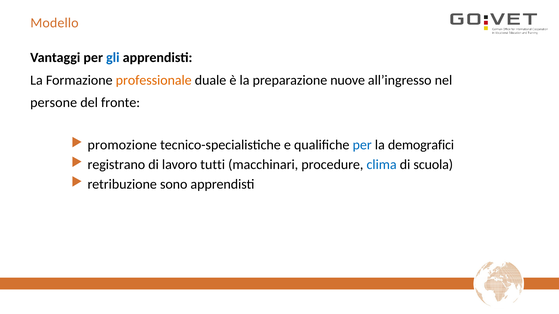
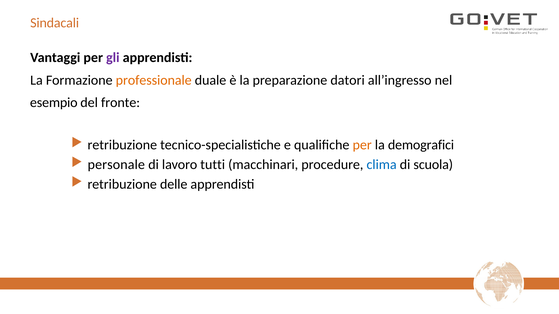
Modello: Modello -> Sindacali (55, 23)
gli colour: blue -> purple (113, 58)
nuove: nuove -> datori (348, 80)
persone: persone -> esempio (54, 103)
promozione: promozione -> retribuzione (122, 145)
per colour: blue -> orange (362, 145)
registrano: registrano -> personale (116, 165)
sono: sono -> delle (174, 184)
